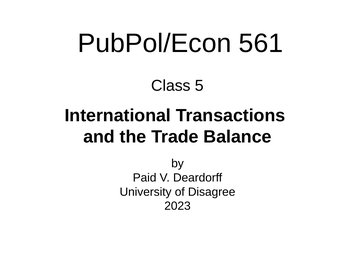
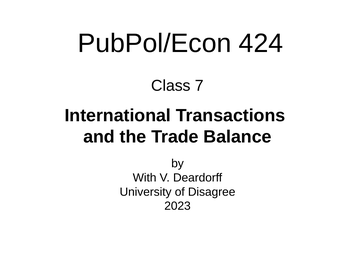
561: 561 -> 424 (261, 43)
5: 5 -> 7 (199, 86)
Paid: Paid -> With (145, 178)
